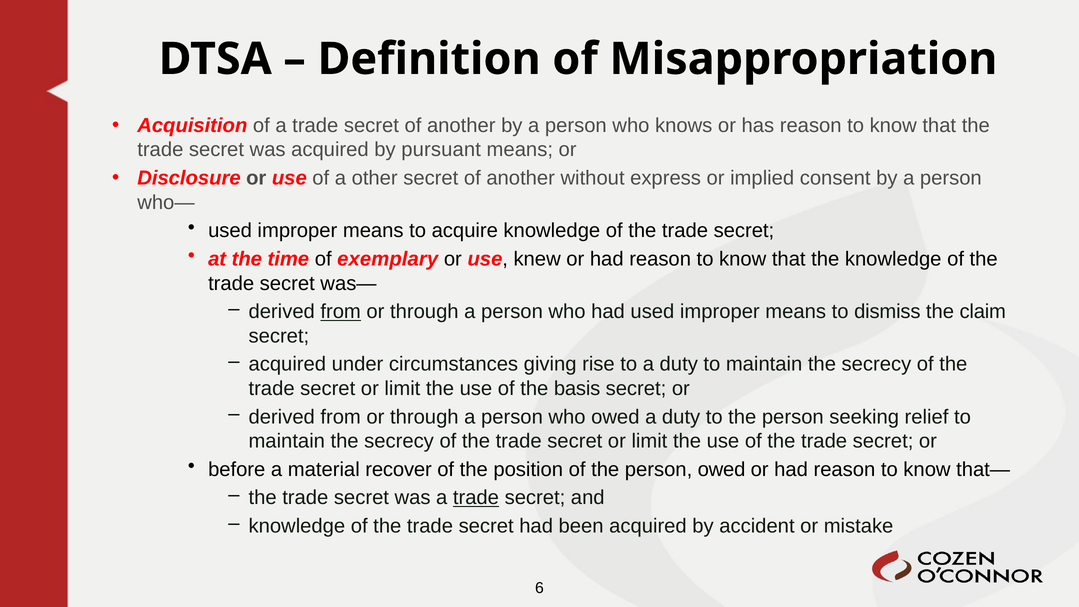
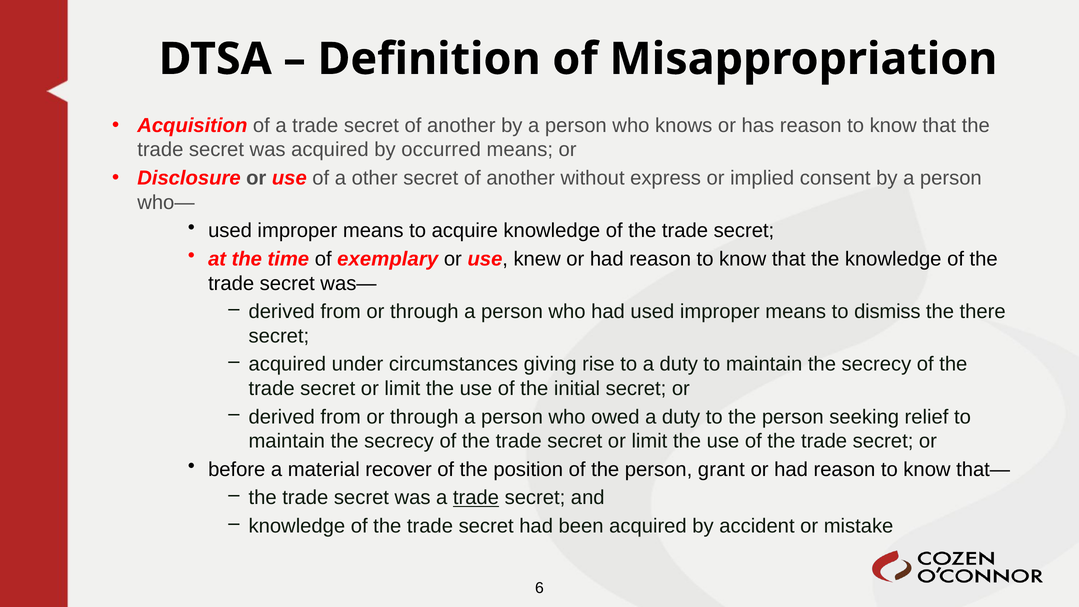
pursuant: pursuant -> occurred (441, 150)
from underline: present -> none (341, 312)
claim: claim -> there (983, 312)
basis: basis -> initial (577, 389)
person owed: owed -> grant (721, 469)
